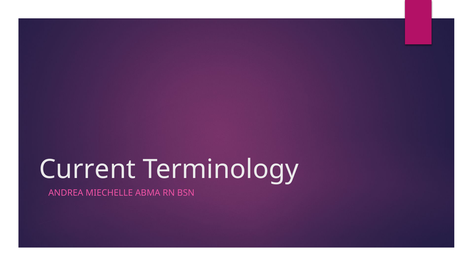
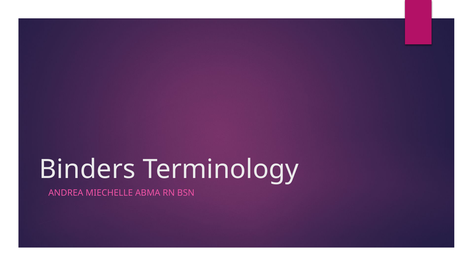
Current: Current -> Binders (87, 169)
